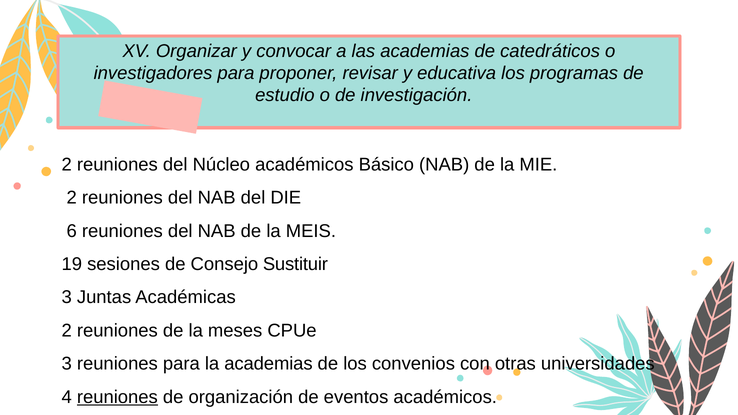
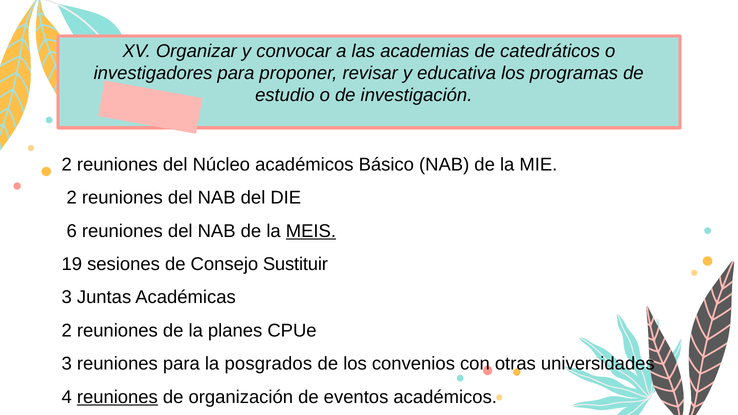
MEIS underline: none -> present (311, 231)
meses: meses -> planes (235, 331)
la academias: academias -> posgrados (268, 364)
